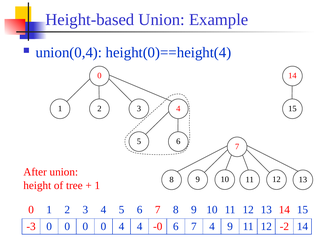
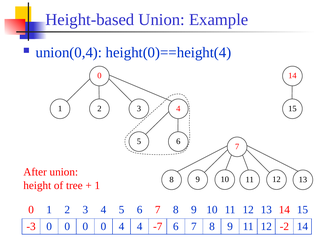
-0: -0 -> -7 (158, 227)
4: 4 -> 8 (212, 227)
